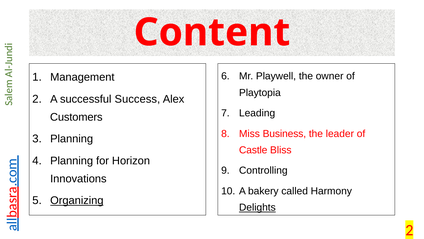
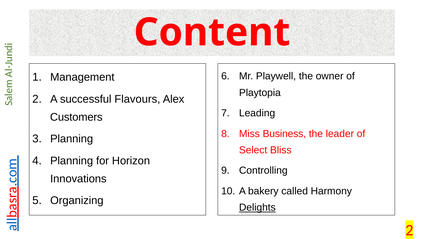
Success: Success -> Flavours (137, 99)
Castle: Castle -> Select (253, 150)
Organizing underline: present -> none (77, 200)
